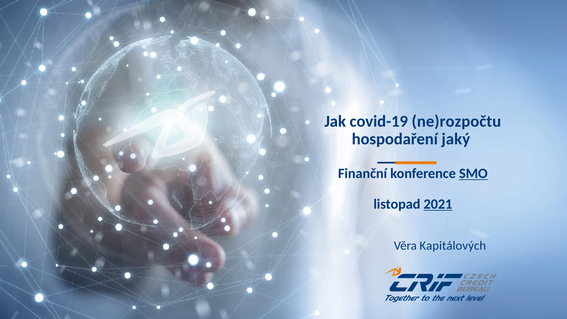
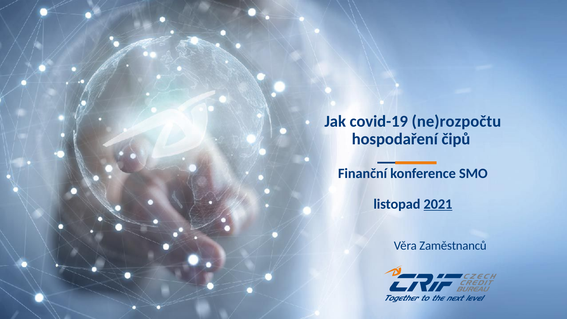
jaký: jaký -> čipů (456, 139)
SMO underline: present -> none (473, 174)
Kapitálových: Kapitálových -> Zaměstnanců (453, 246)
